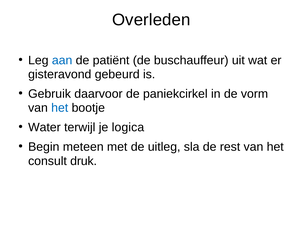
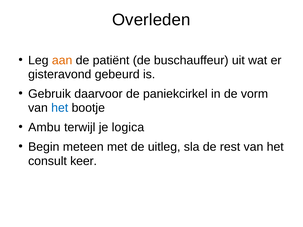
aan colour: blue -> orange (62, 60)
Water: Water -> Ambu (44, 128)
druk: druk -> keer (84, 161)
